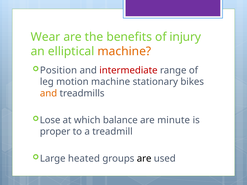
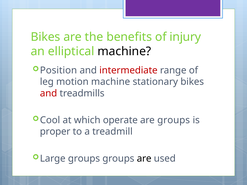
Wear: Wear -> Bikes (46, 37)
machine colour: orange -> black (124, 51)
and colour: orange -> red (49, 93)
Lose: Lose -> Cool (50, 120)
balance: balance -> operate (120, 120)
are minute: minute -> groups (174, 120)
Large heated: heated -> groups (84, 159)
